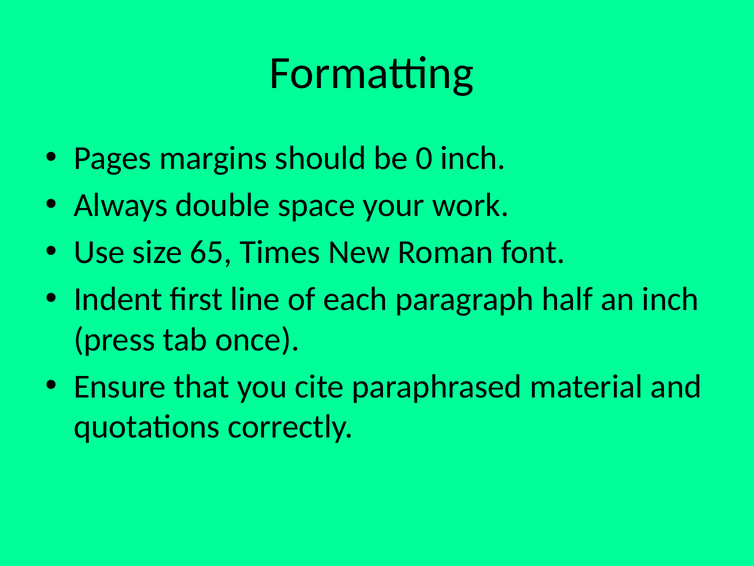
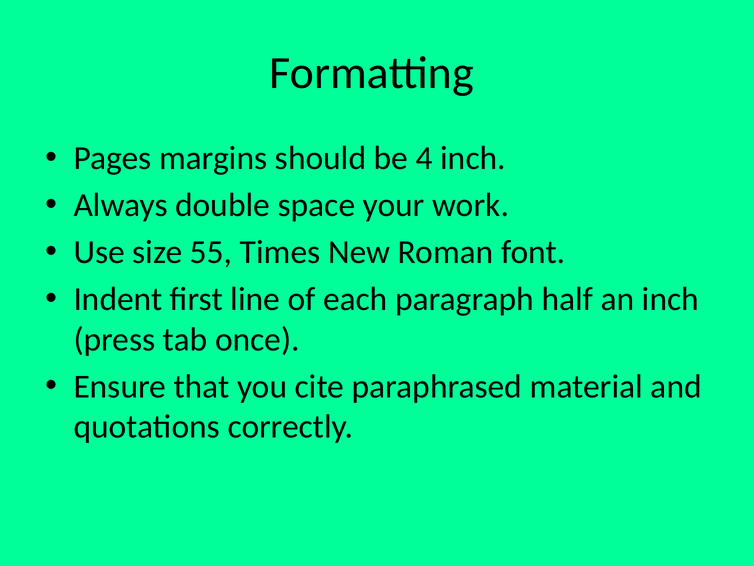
0: 0 -> 4 (424, 158)
65: 65 -> 55 (211, 252)
